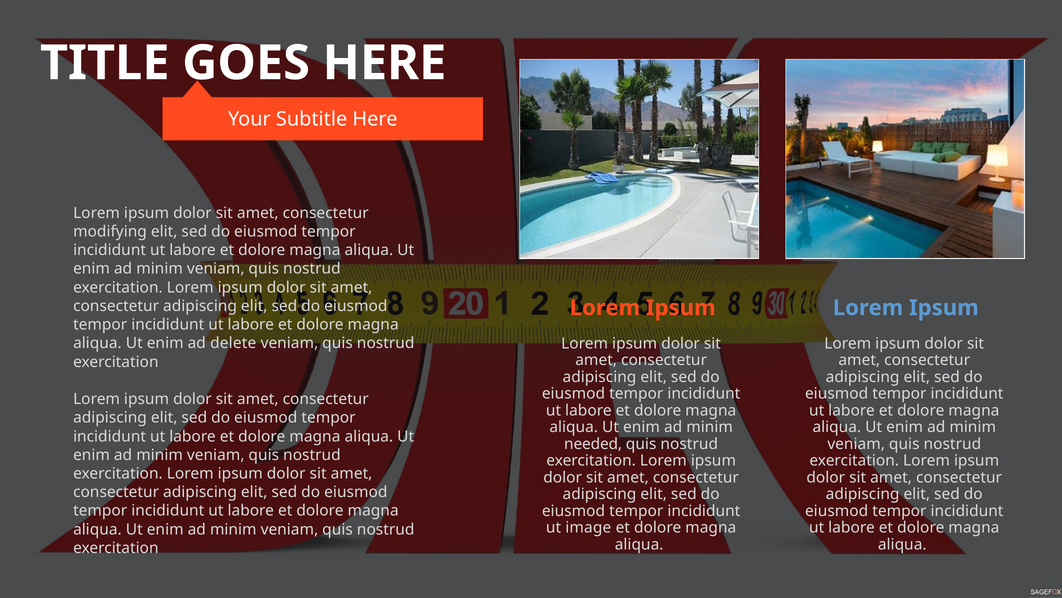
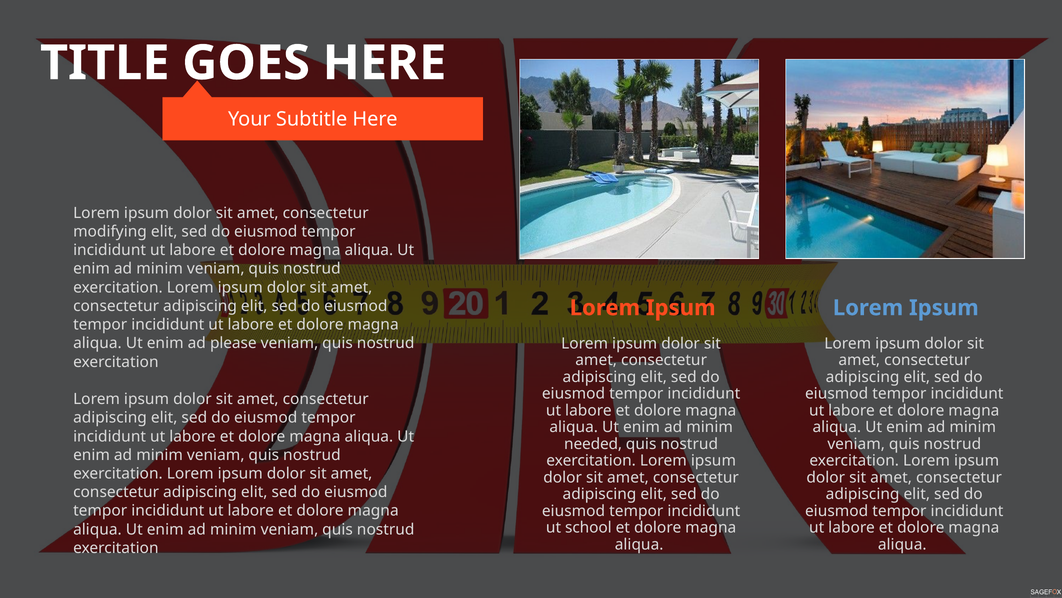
delete: delete -> please (233, 343)
image: image -> school (588, 527)
